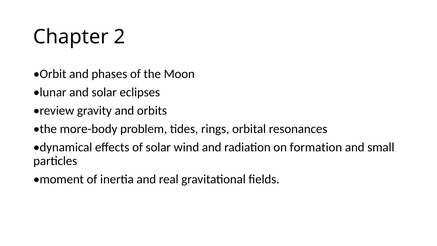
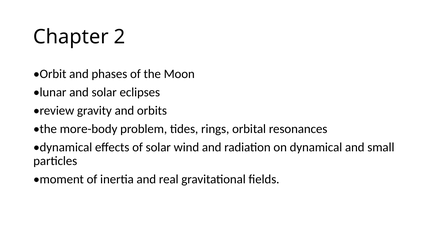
on formation: formation -> dynamical (316, 147)
